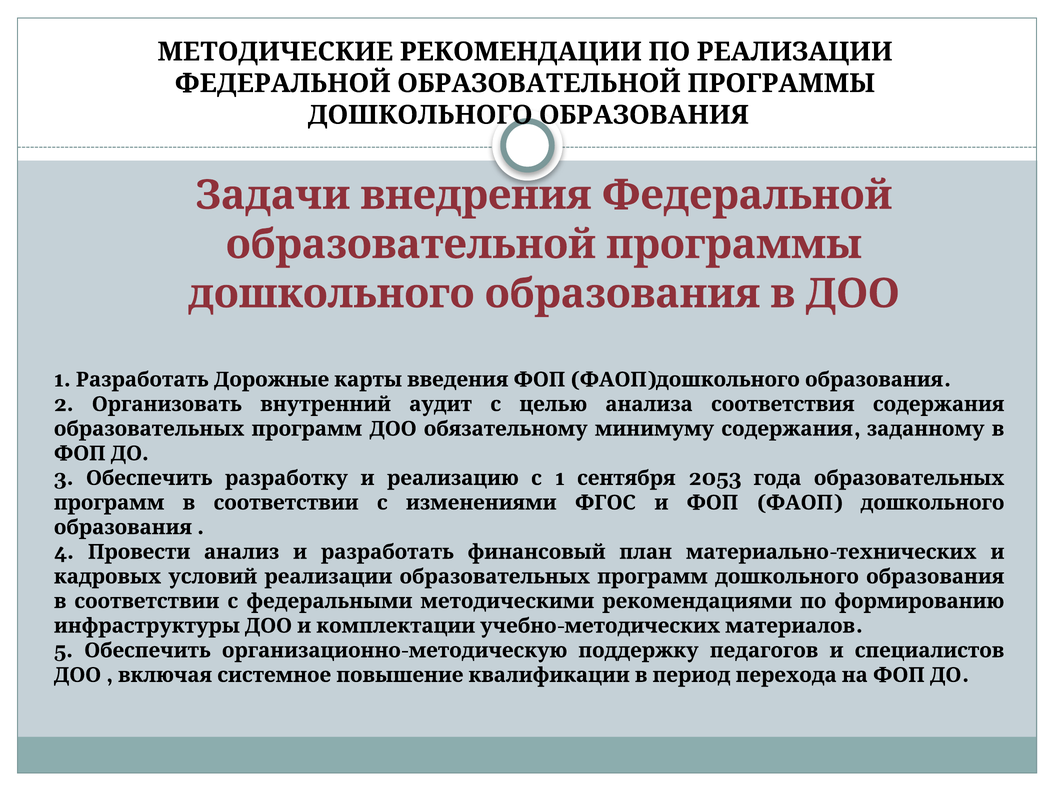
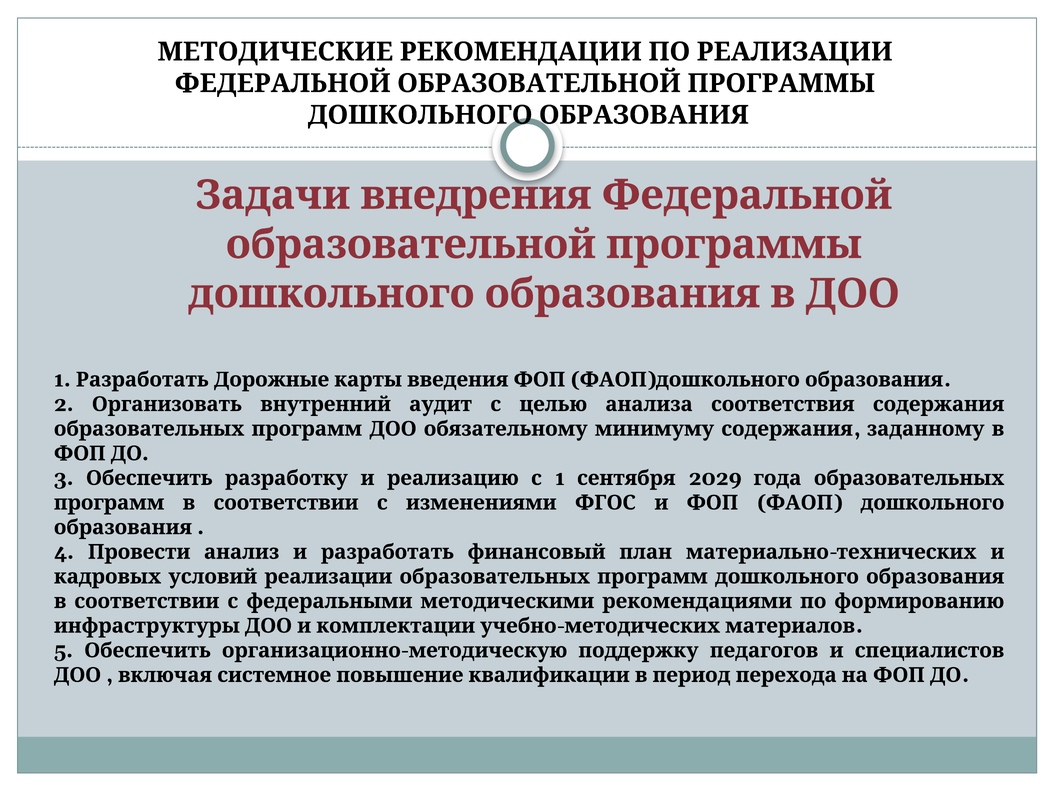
2053: 2053 -> 2029 (715, 478)
